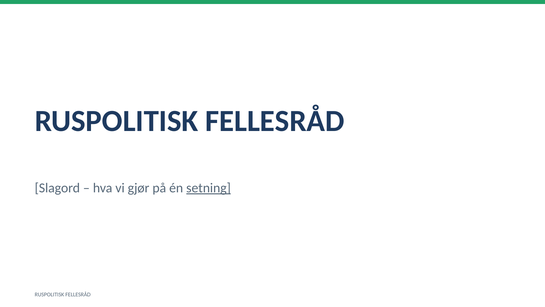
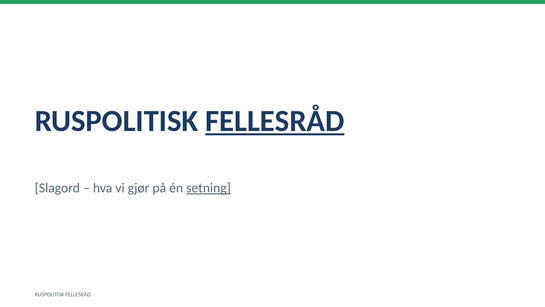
FELLESRÅD underline: none -> present (275, 121)
